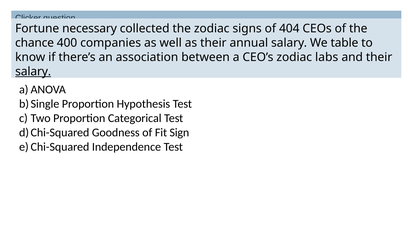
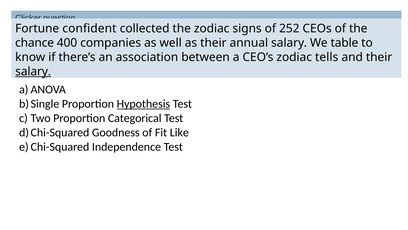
necessary: necessary -> confident (89, 28)
404: 404 -> 252 (289, 28)
labs: labs -> tells (327, 57)
Hypothesis underline: none -> present (143, 104)
Sign: Sign -> Like (179, 132)
